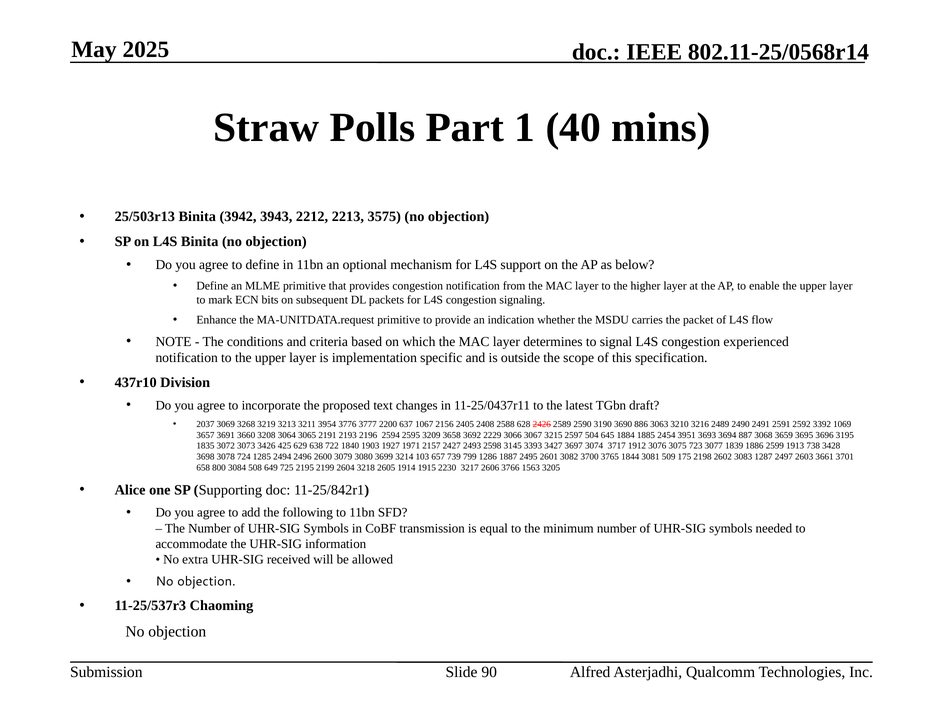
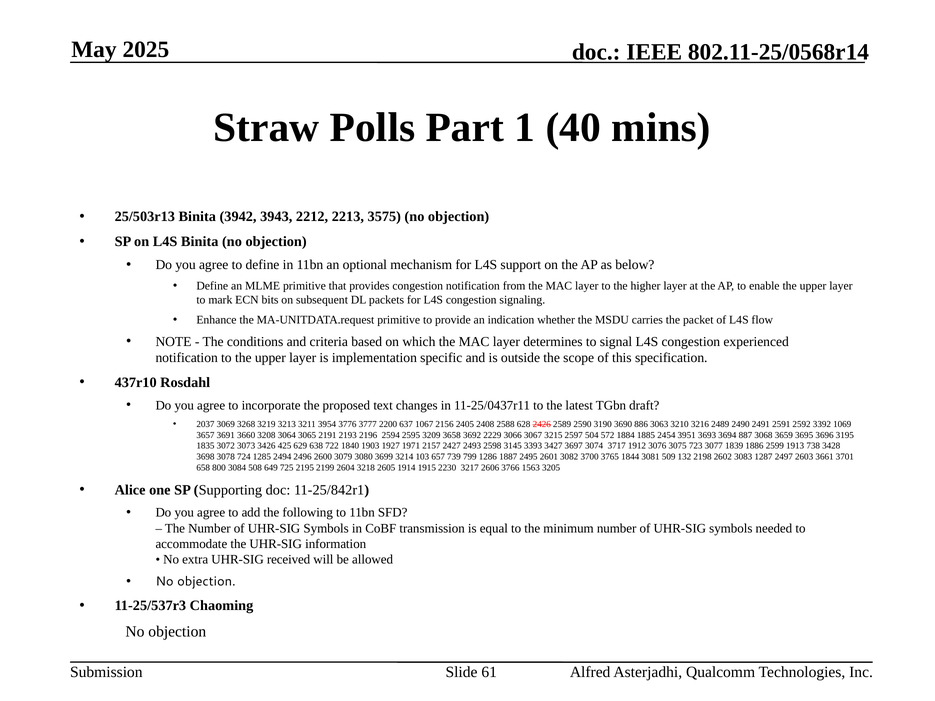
Division: Division -> Rosdahl (185, 383)
645: 645 -> 572 (608, 435)
175: 175 -> 132 (684, 457)
90: 90 -> 61 (489, 673)
